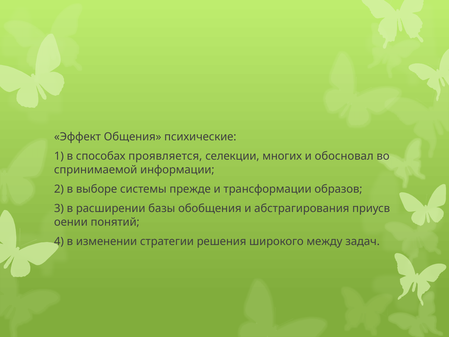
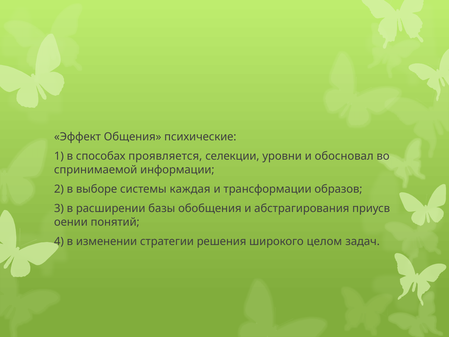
многих: многих -> уровни (282, 156)
прежде: прежде -> каждая (190, 189)
между: между -> целом (324, 241)
